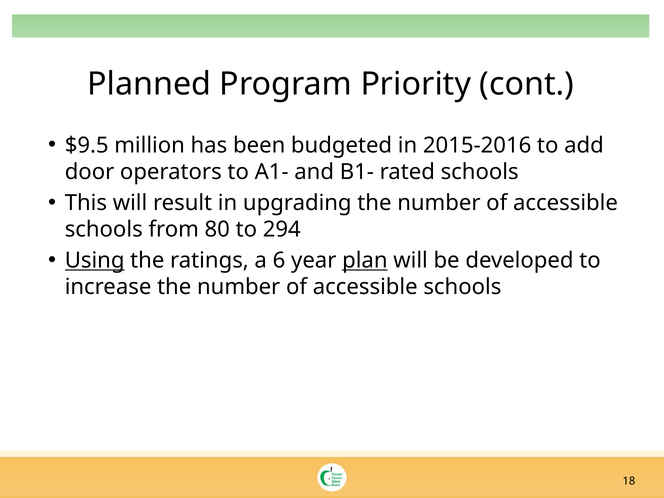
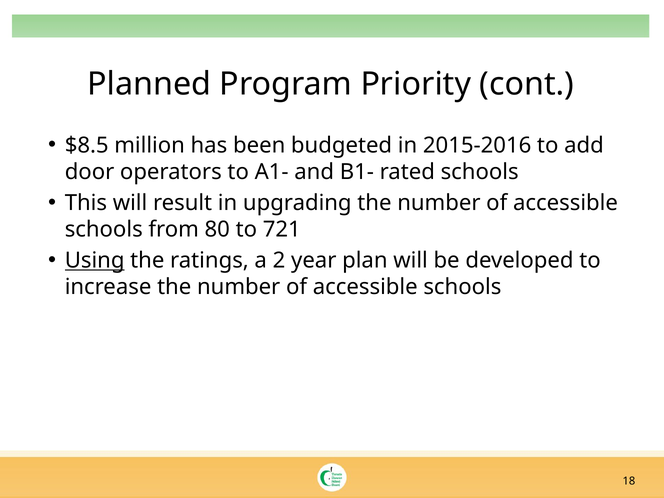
$9.5: $9.5 -> $8.5 (87, 145)
294: 294 -> 721 (282, 230)
6: 6 -> 2 (279, 260)
plan underline: present -> none (365, 260)
